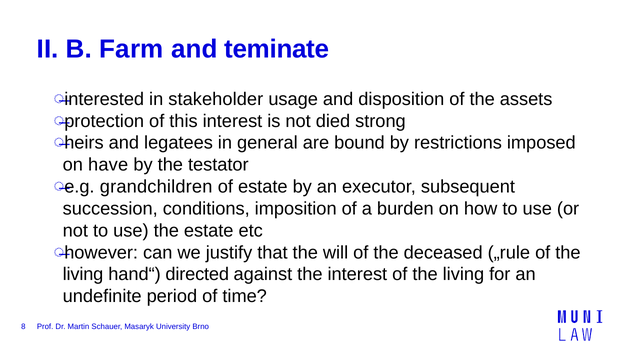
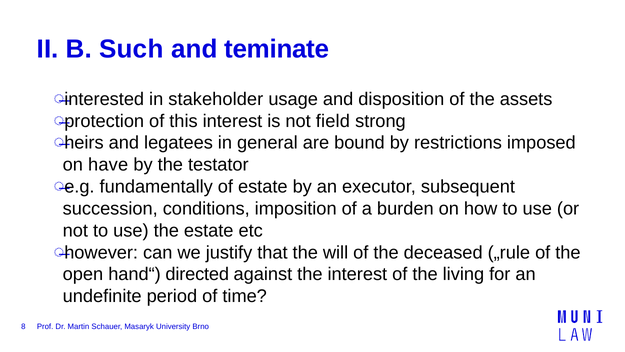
Farm: Farm -> Such (131, 49)
died: died -> field (333, 121)
grandchildren: grandchildren -> fundamentally (156, 187)
living: living -> open (83, 274)
